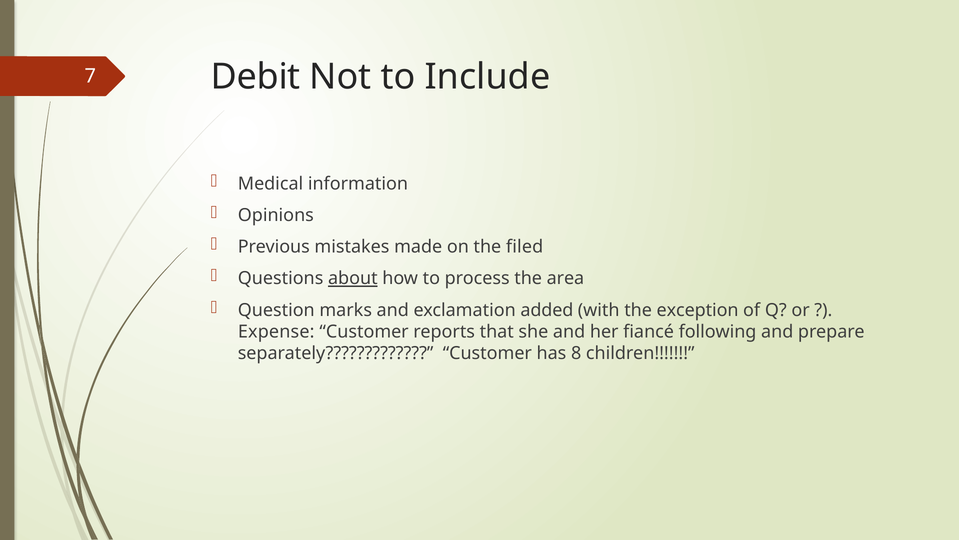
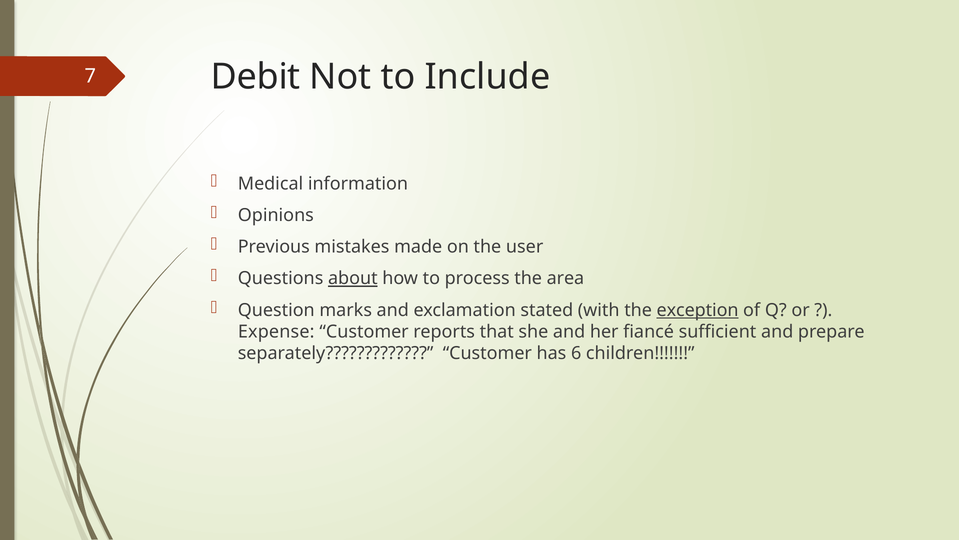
filed: filed -> user (525, 247)
added: added -> stated (547, 310)
exception underline: none -> present (698, 310)
following: following -> sufficient (718, 331)
8: 8 -> 6 (576, 353)
